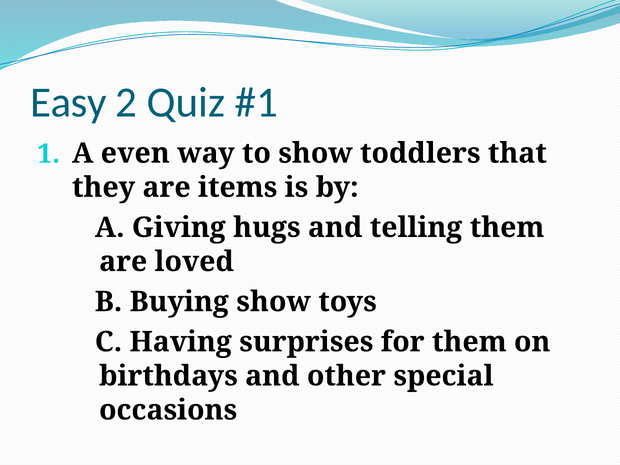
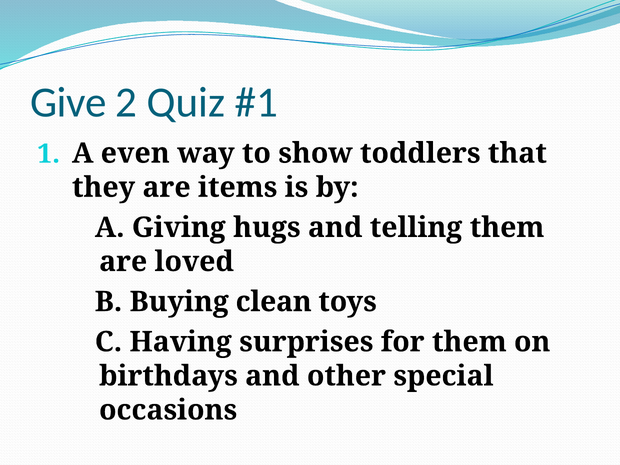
Easy: Easy -> Give (68, 102)
Buying show: show -> clean (274, 302)
